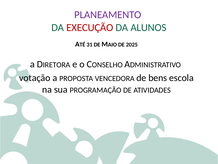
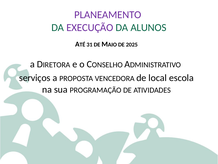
EXECUÇÃO colour: red -> purple (90, 27)
votação: votação -> serviços (35, 78)
bens: bens -> local (158, 78)
